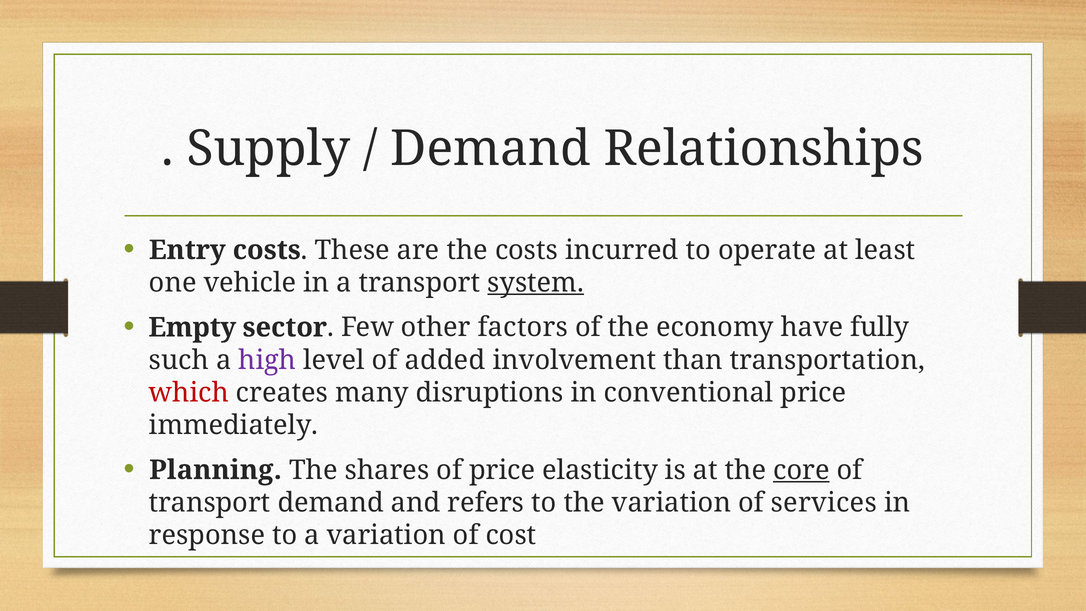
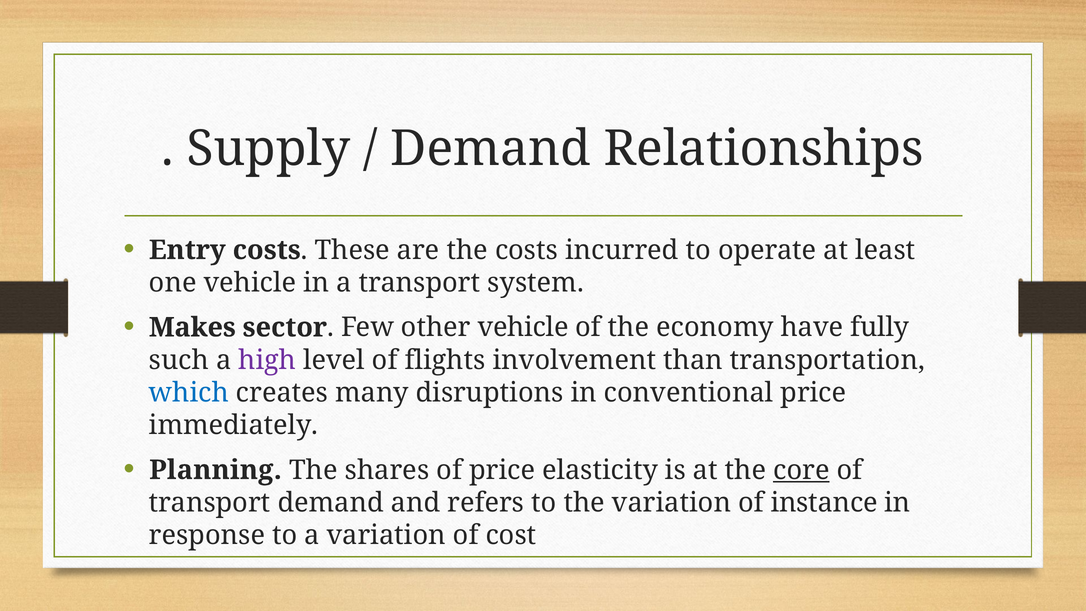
system underline: present -> none (536, 283)
Empty: Empty -> Makes (192, 327)
other factors: factors -> vehicle (523, 327)
added: added -> flights (445, 360)
which colour: red -> blue (189, 393)
services: services -> instance (824, 503)
